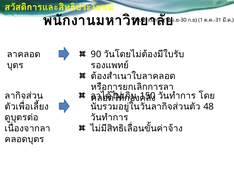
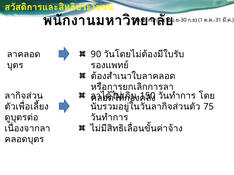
48: 48 -> 75 (209, 107)
